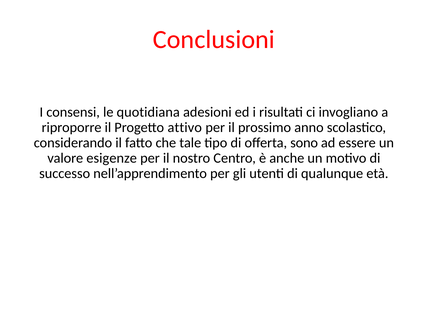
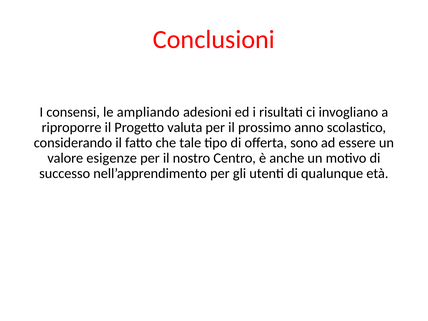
quotidiana: quotidiana -> ampliando (148, 112)
attivo: attivo -> valuta (185, 127)
